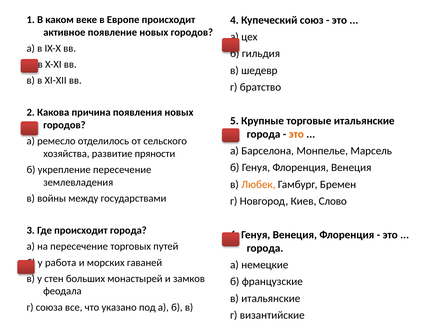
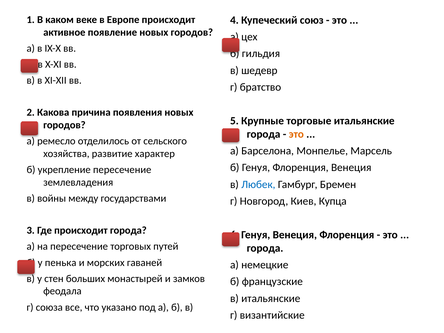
пряности: пряности -> характер (155, 154)
Любек colour: orange -> blue (258, 184)
Слово: Слово -> Купца (333, 201)
работа: работа -> пенька (61, 263)
